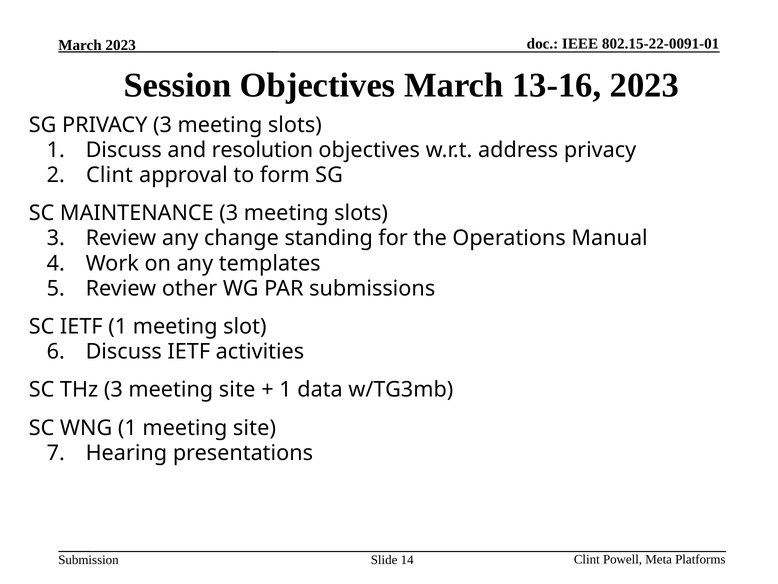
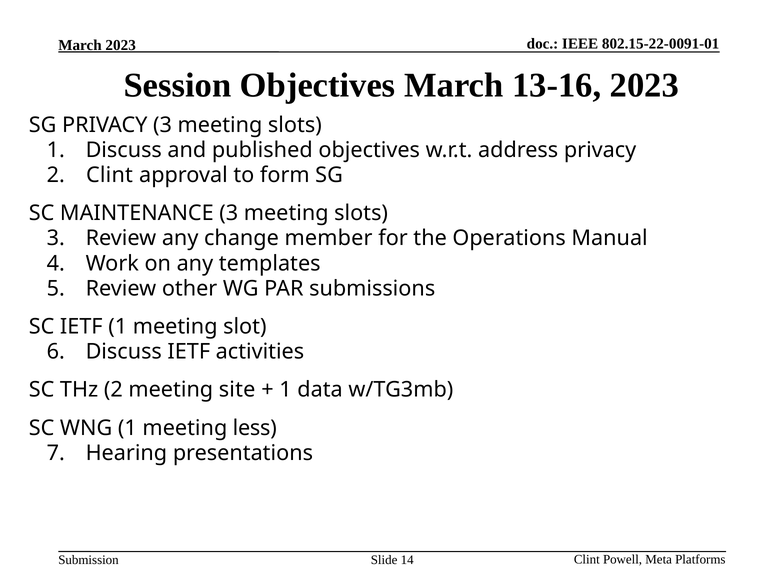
resolution: resolution -> published (262, 150)
standing: standing -> member (329, 238)
THz 3: 3 -> 2 (113, 390)
1 meeting site: site -> less (255, 428)
